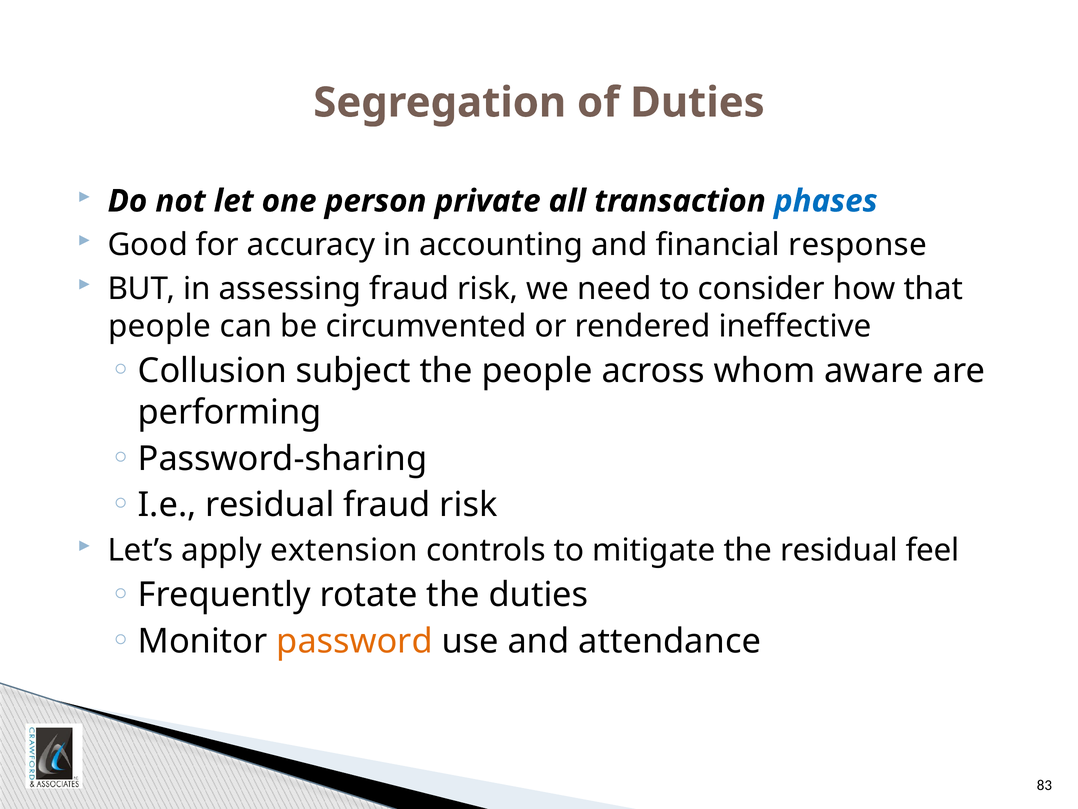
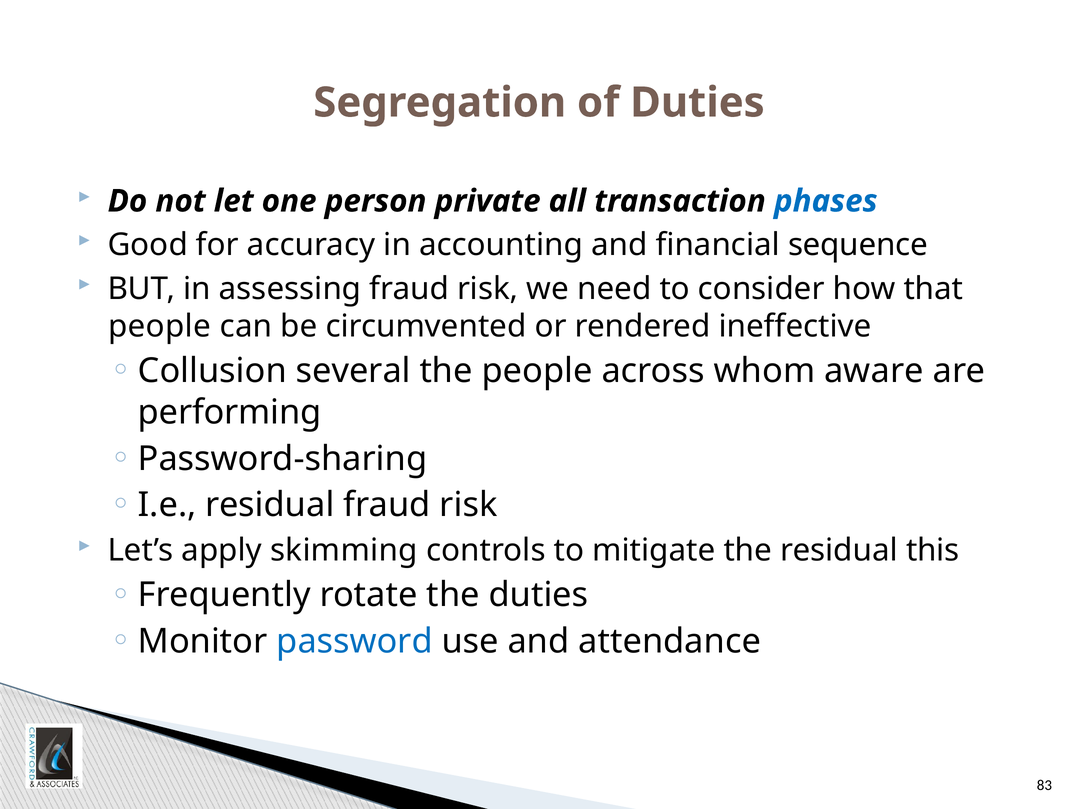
response: response -> sequence (858, 245)
subject: subject -> several (353, 371)
extension: extension -> skimming (344, 550)
feel: feel -> this (933, 550)
password colour: orange -> blue (355, 641)
